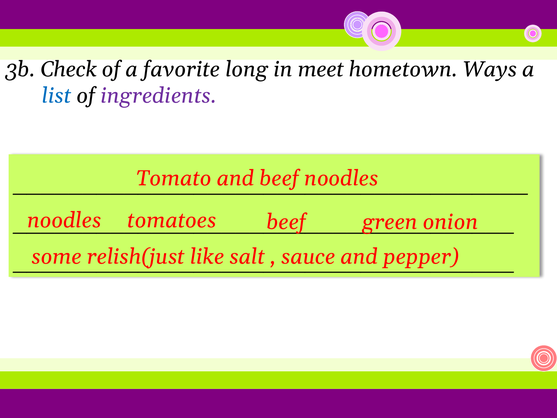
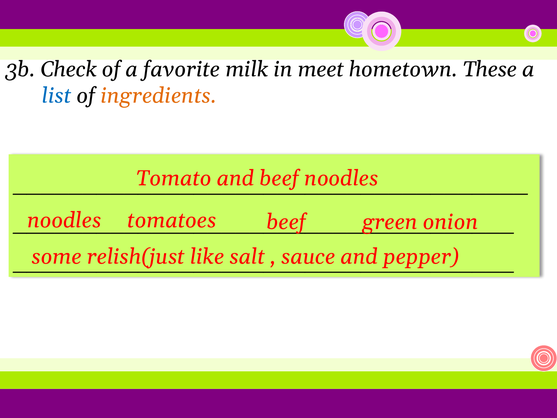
long: long -> milk (247, 69)
Ways: Ways -> These (490, 69)
ingredients colour: purple -> orange (159, 95)
